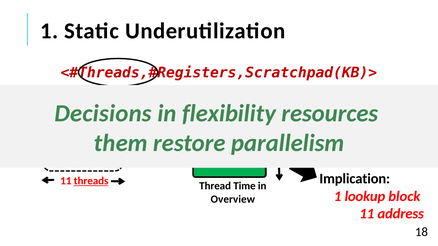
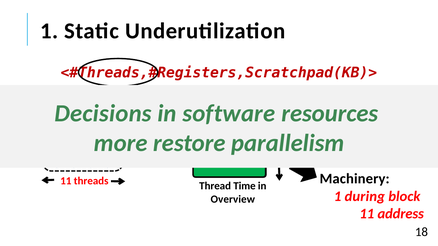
flexibility: flexibility -> software (229, 114)
them: them -> more (121, 143)
Implication: Implication -> Machinery (355, 179)
threads underline: present -> none (91, 181)
lookup: lookup -> during (365, 197)
